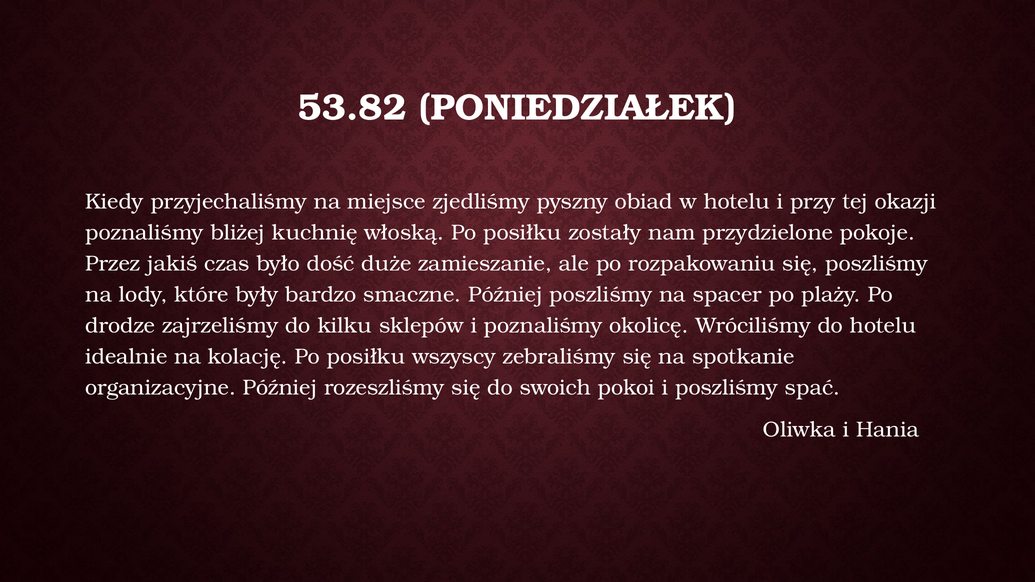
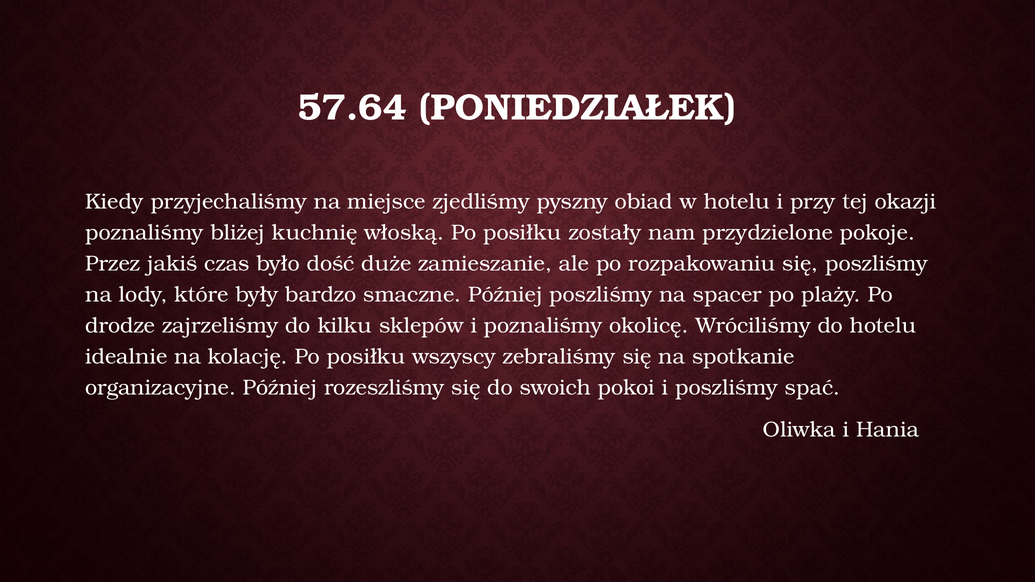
53.82: 53.82 -> 57.64 (352, 108)
